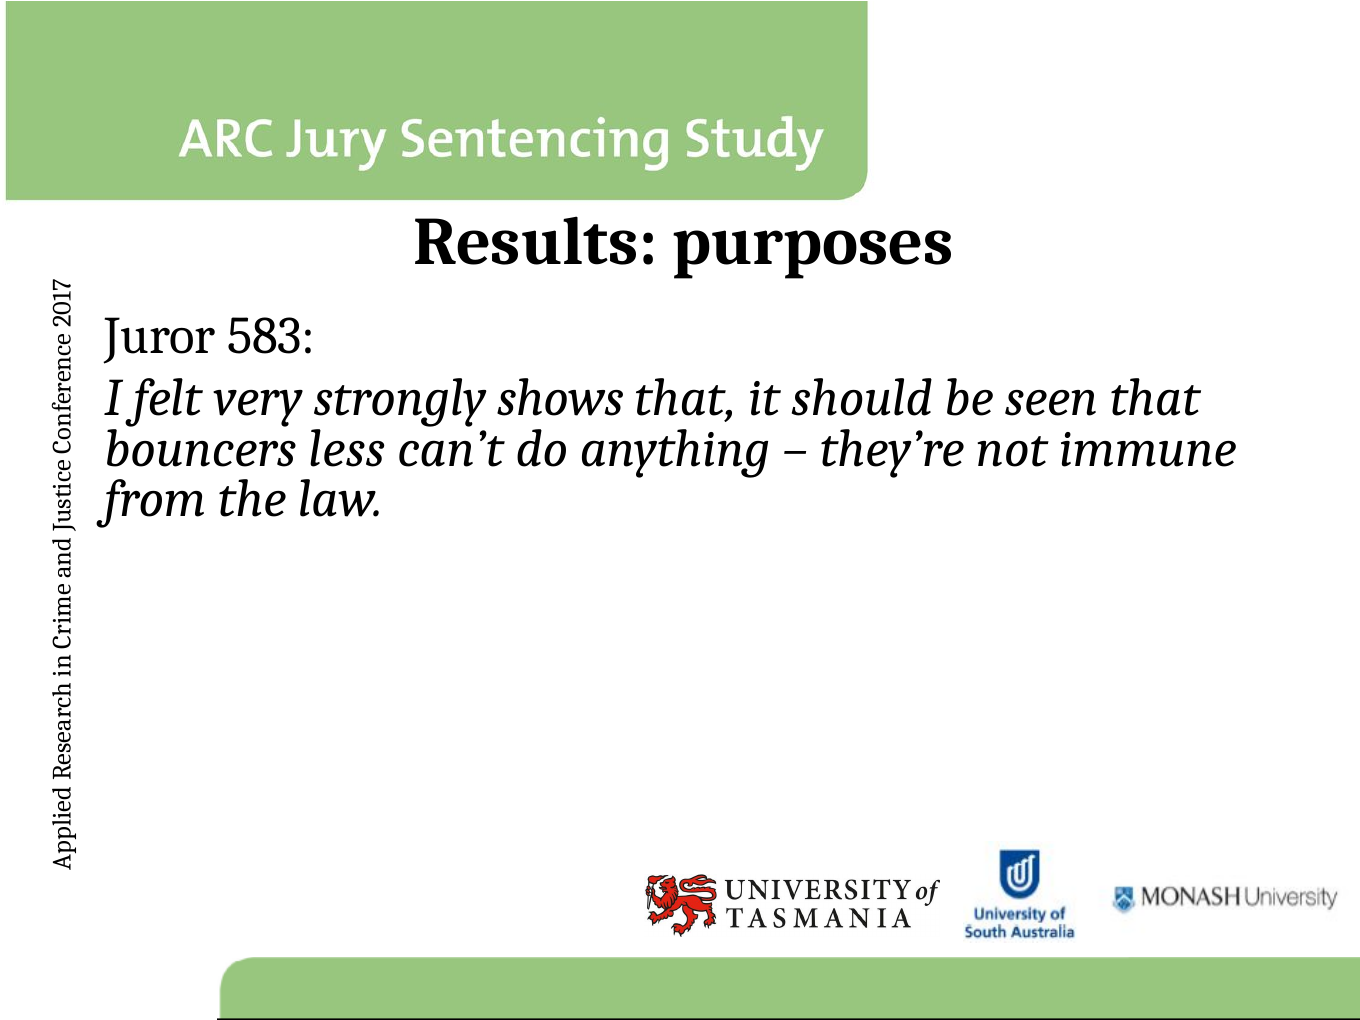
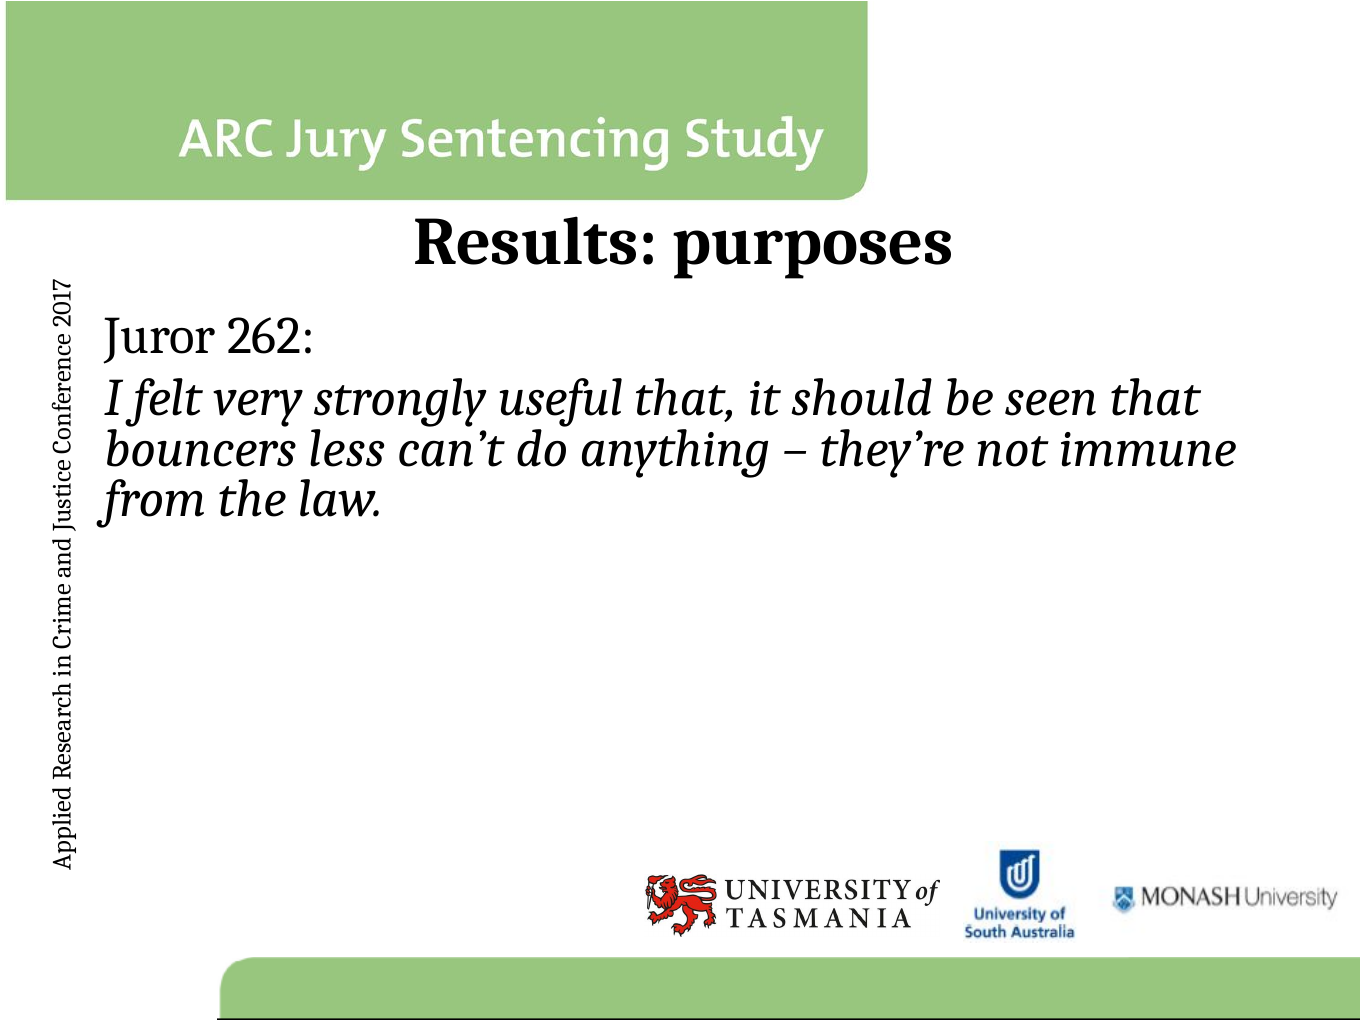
583: 583 -> 262 (271, 336)
shows: shows -> useful (561, 398)
